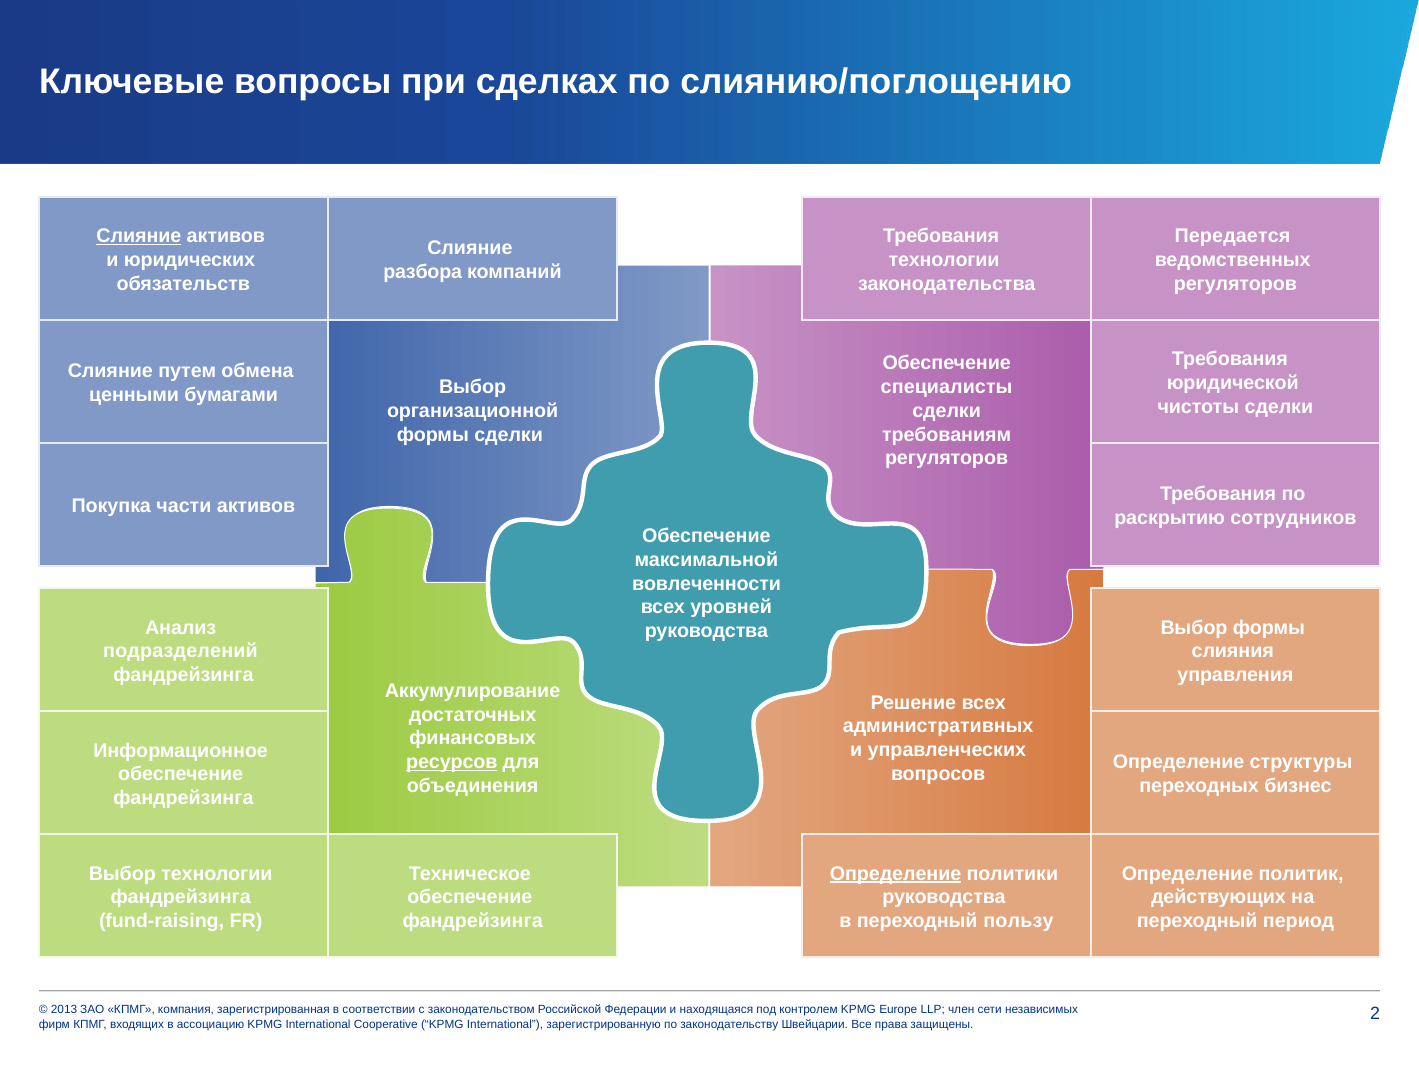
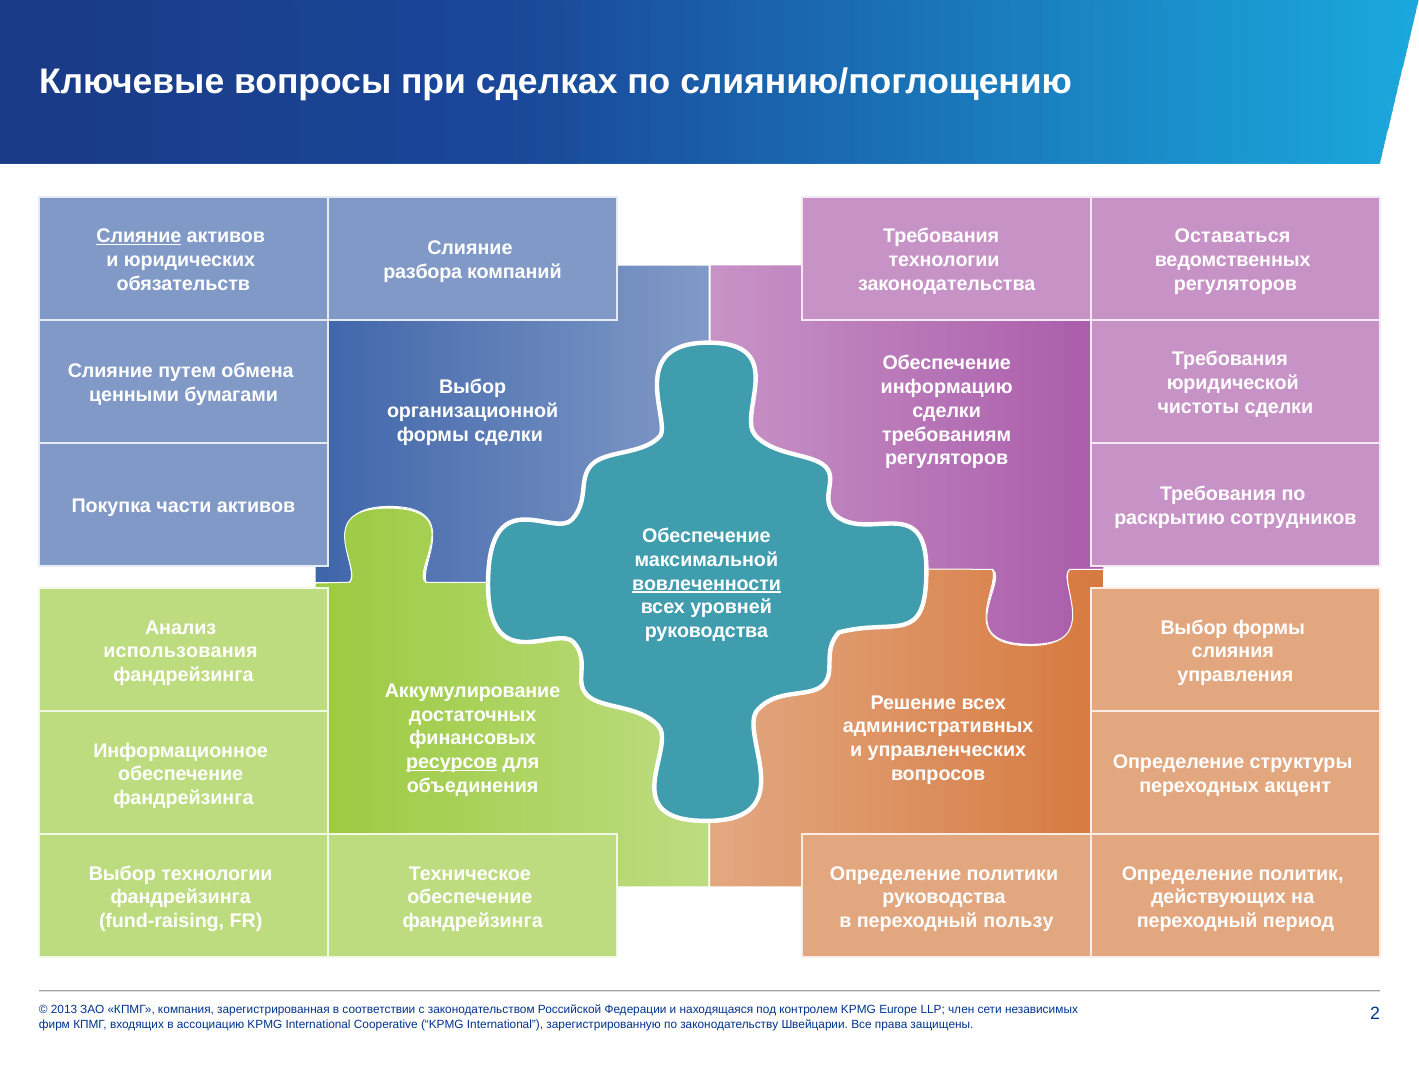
Передается: Передается -> Оставаться (1233, 236)
специалисты: специалисты -> информацию (947, 387)
вовлеченности underline: none -> present (706, 583)
подразделений: подразделений -> использования (181, 651)
бизнес: бизнес -> акцент (1298, 786)
Определение underline: present -> none (896, 873)
